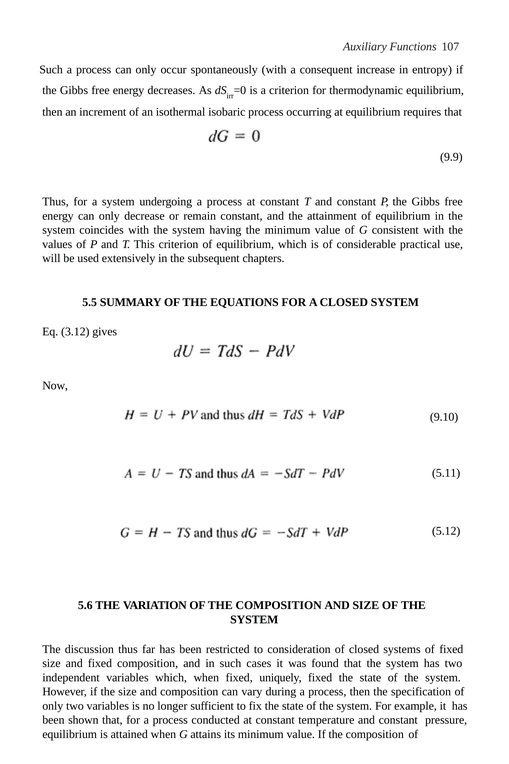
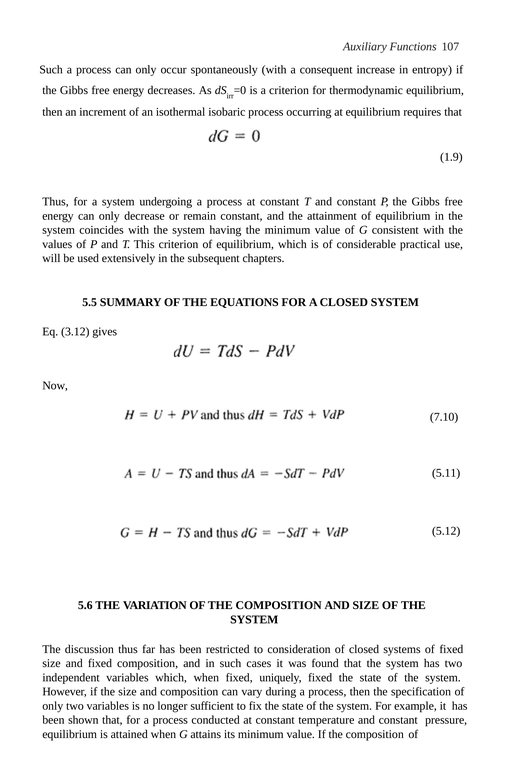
9.9: 9.9 -> 1.9 (451, 157)
9.10: 9.10 -> 7.10 (444, 417)
